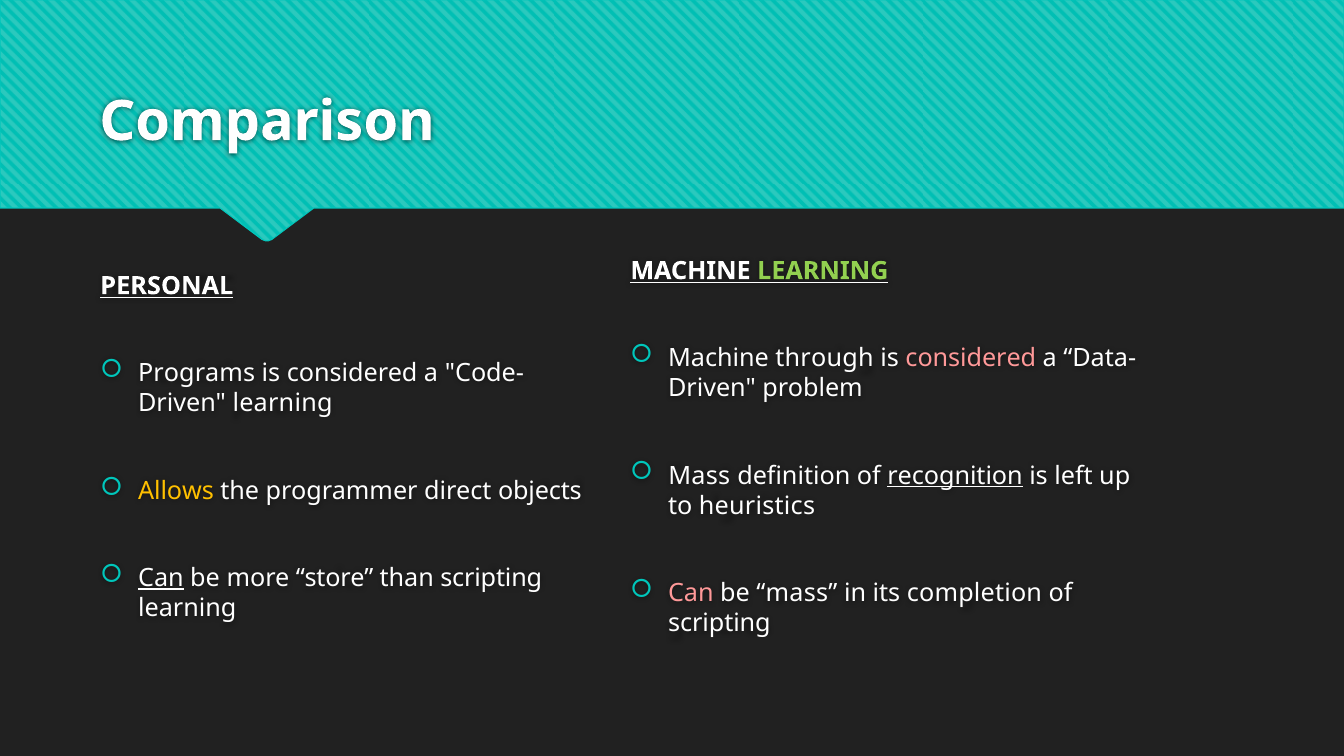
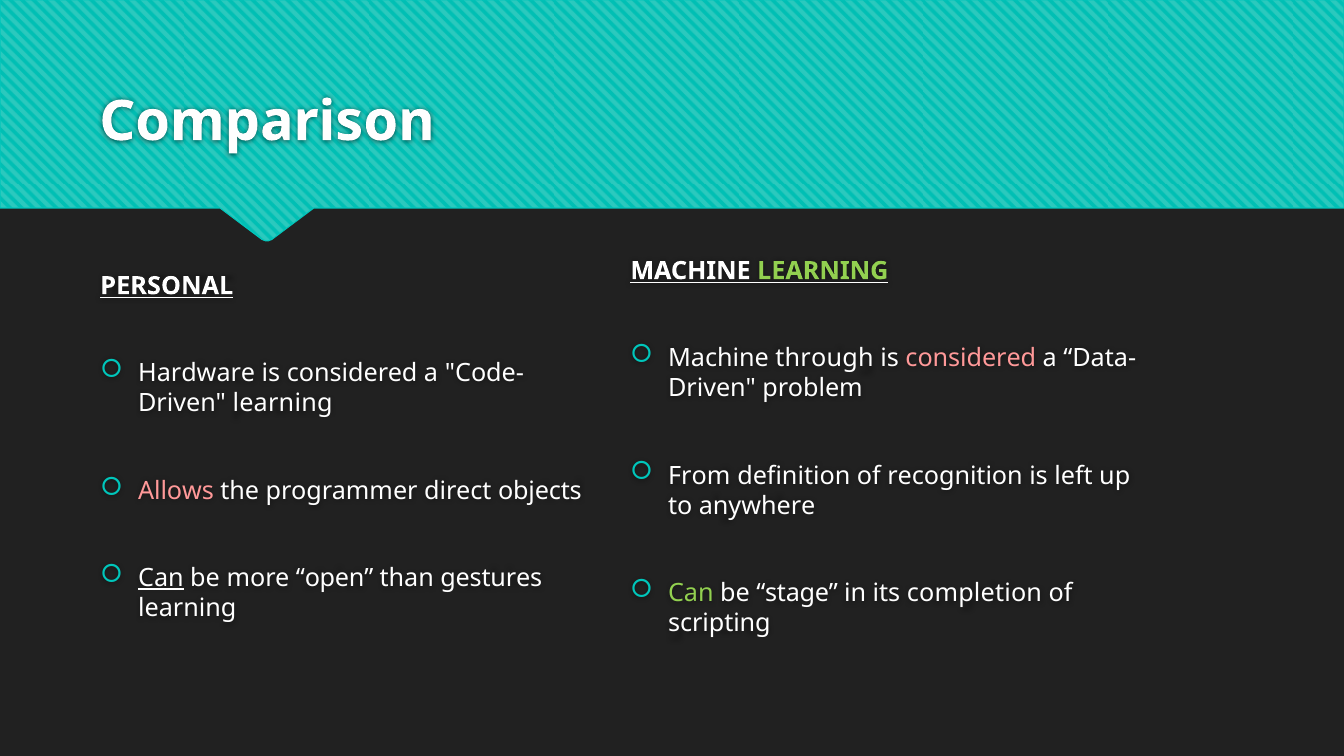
Programs: Programs -> Hardware (197, 373)
Mass: Mass -> From (699, 476)
recognition underline: present -> none (955, 476)
Allows colour: yellow -> pink (176, 491)
heuristics: heuristics -> anywhere (757, 506)
store: store -> open (335, 578)
than scripting: scripting -> gestures (491, 578)
Can colour: pink -> light green (691, 593)
be mass: mass -> stage (797, 593)
